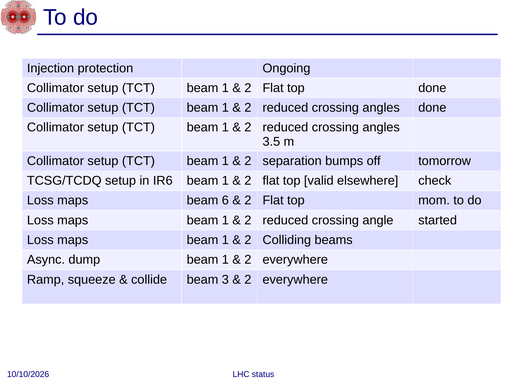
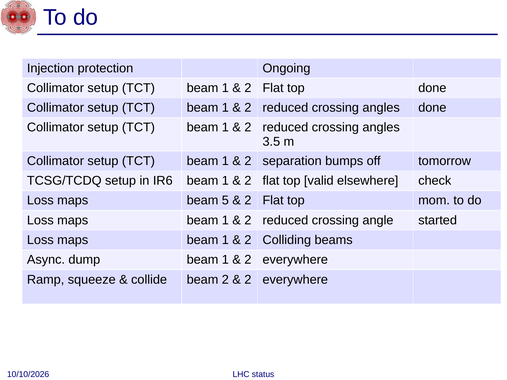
6: 6 -> 5 (225, 201)
beam 3: 3 -> 2 (225, 280)
